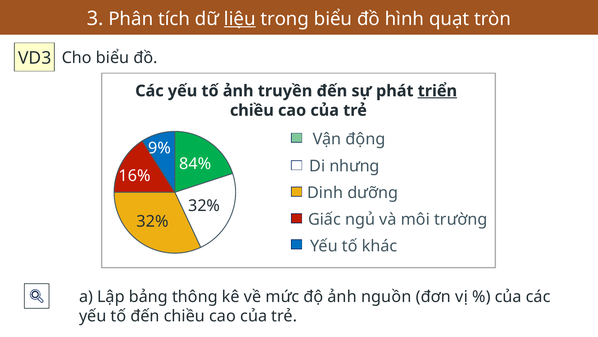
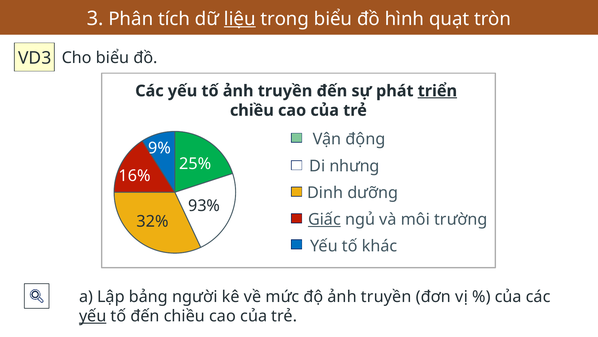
84%: 84% -> 25% (195, 163)
32%: 32% -> 93% (204, 205)
Giấc underline: none -> present (324, 219)
thông: thông -> người (195, 296)
độ ảnh nguồn: nguồn -> truyền (386, 296)
yếu underline: none -> present (93, 316)
